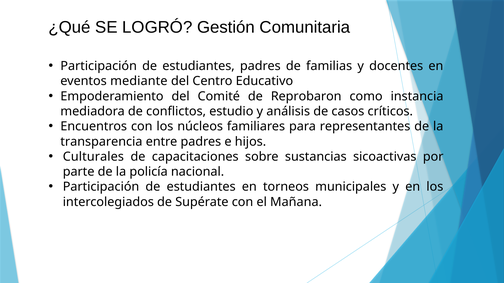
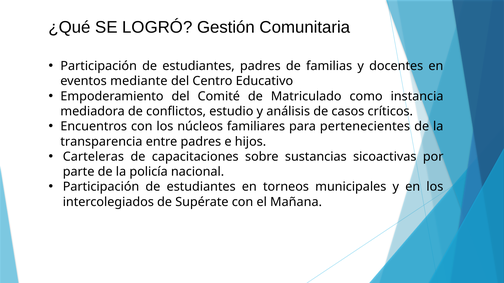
Reprobaron: Reprobaron -> Matriculado (306, 96)
representantes: representantes -> pertenecientes (365, 127)
Culturales: Culturales -> Carteleras (93, 157)
